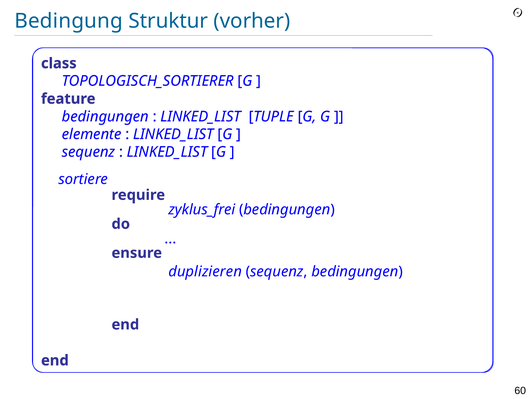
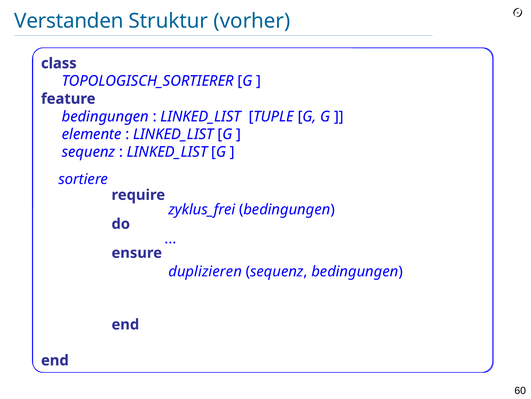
Bedingung: Bedingung -> Verstanden (69, 21)
